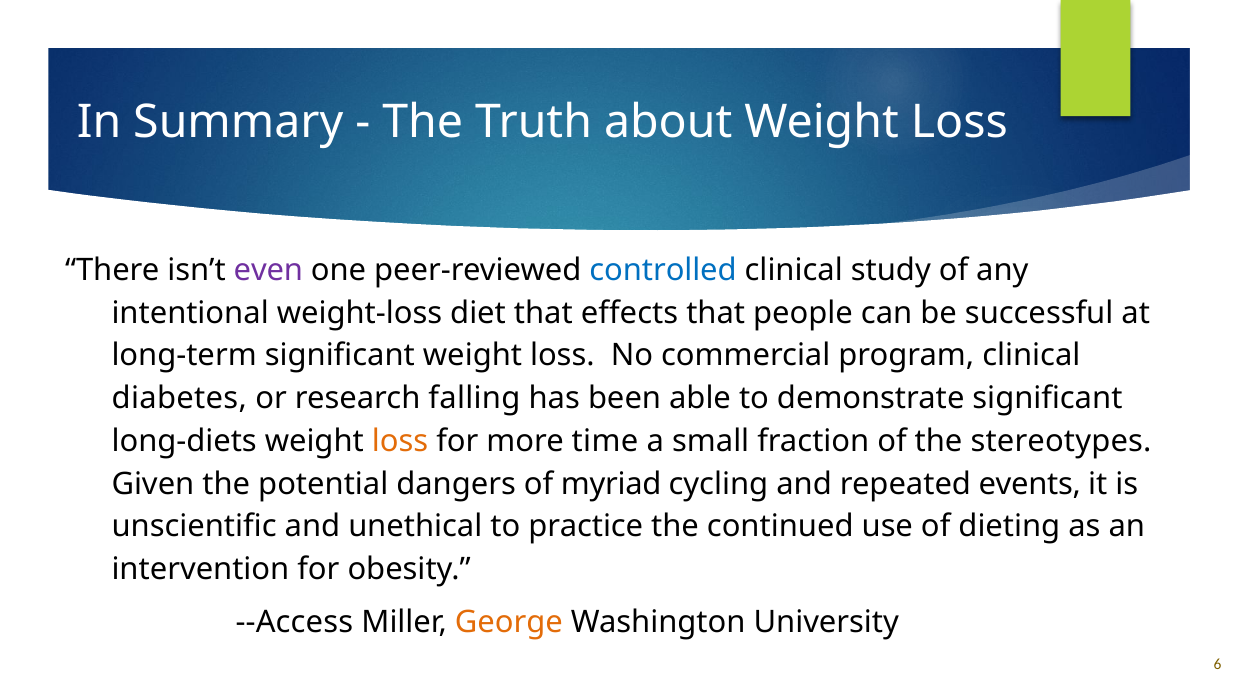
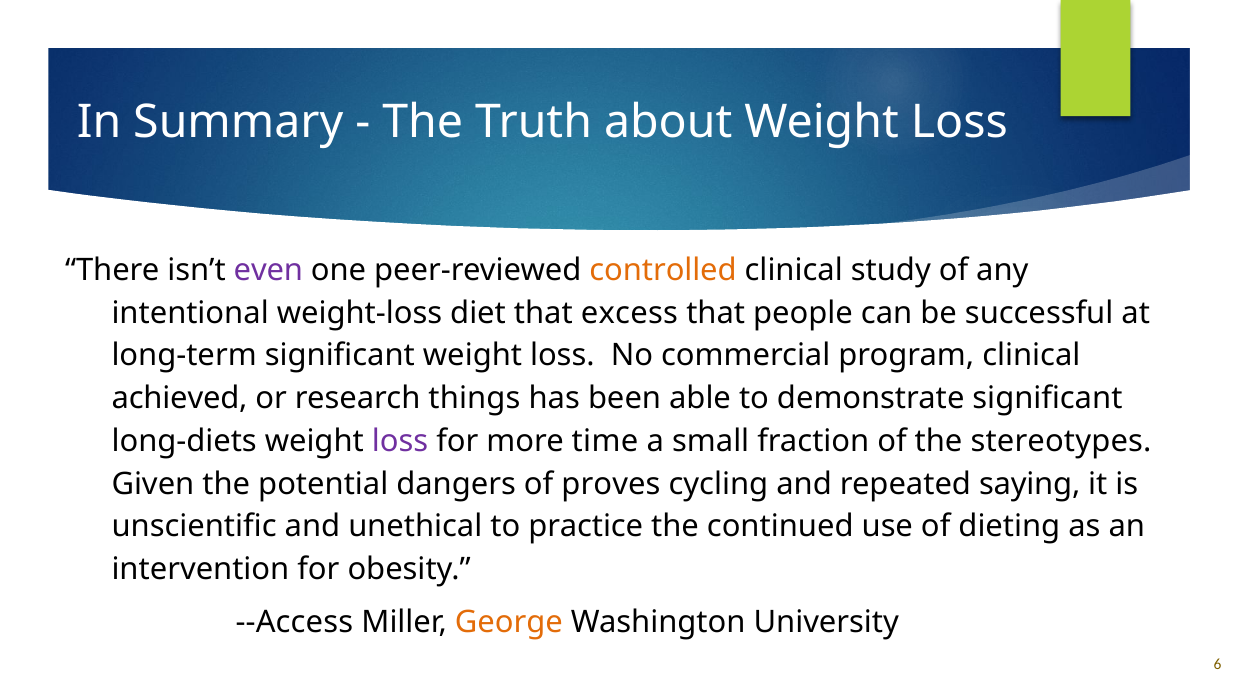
controlled colour: blue -> orange (663, 270)
effects: effects -> excess (629, 313)
diabetes: diabetes -> achieved (180, 398)
falling: falling -> things (474, 398)
loss colour: orange -> purple (400, 441)
myriad: myriad -> proves (611, 484)
events: events -> saying (1030, 484)
